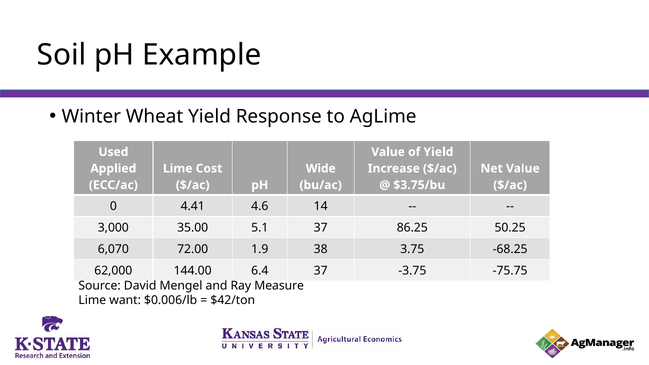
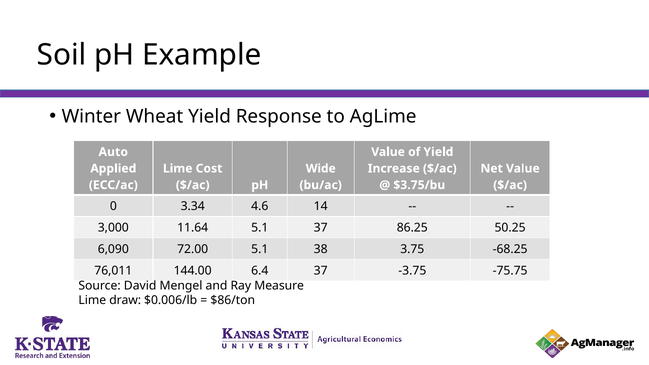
Used: Used -> Auto (113, 152)
4.41: 4.41 -> 3.34 (193, 206)
35.00: 35.00 -> 11.64 (193, 228)
6,070: 6,070 -> 6,090 (113, 249)
72.00 1.9: 1.9 -> 5.1 (260, 249)
62,000: 62,000 -> 76,011 (113, 271)
want: want -> draw (125, 300)
$42/ton: $42/ton -> $86/ton (233, 300)
